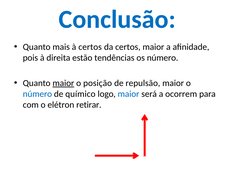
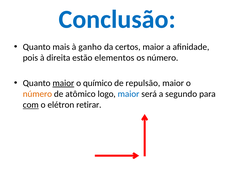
à certos: certos -> ganho (90, 47)
tendências: tendências -> elementos (114, 58)
posição: posição -> químico (98, 83)
número colour: blue -> orange (37, 94)
químico: químico -> atômico (80, 94)
ocorrem: ocorrem -> segundo (181, 94)
com underline: none -> present (31, 105)
